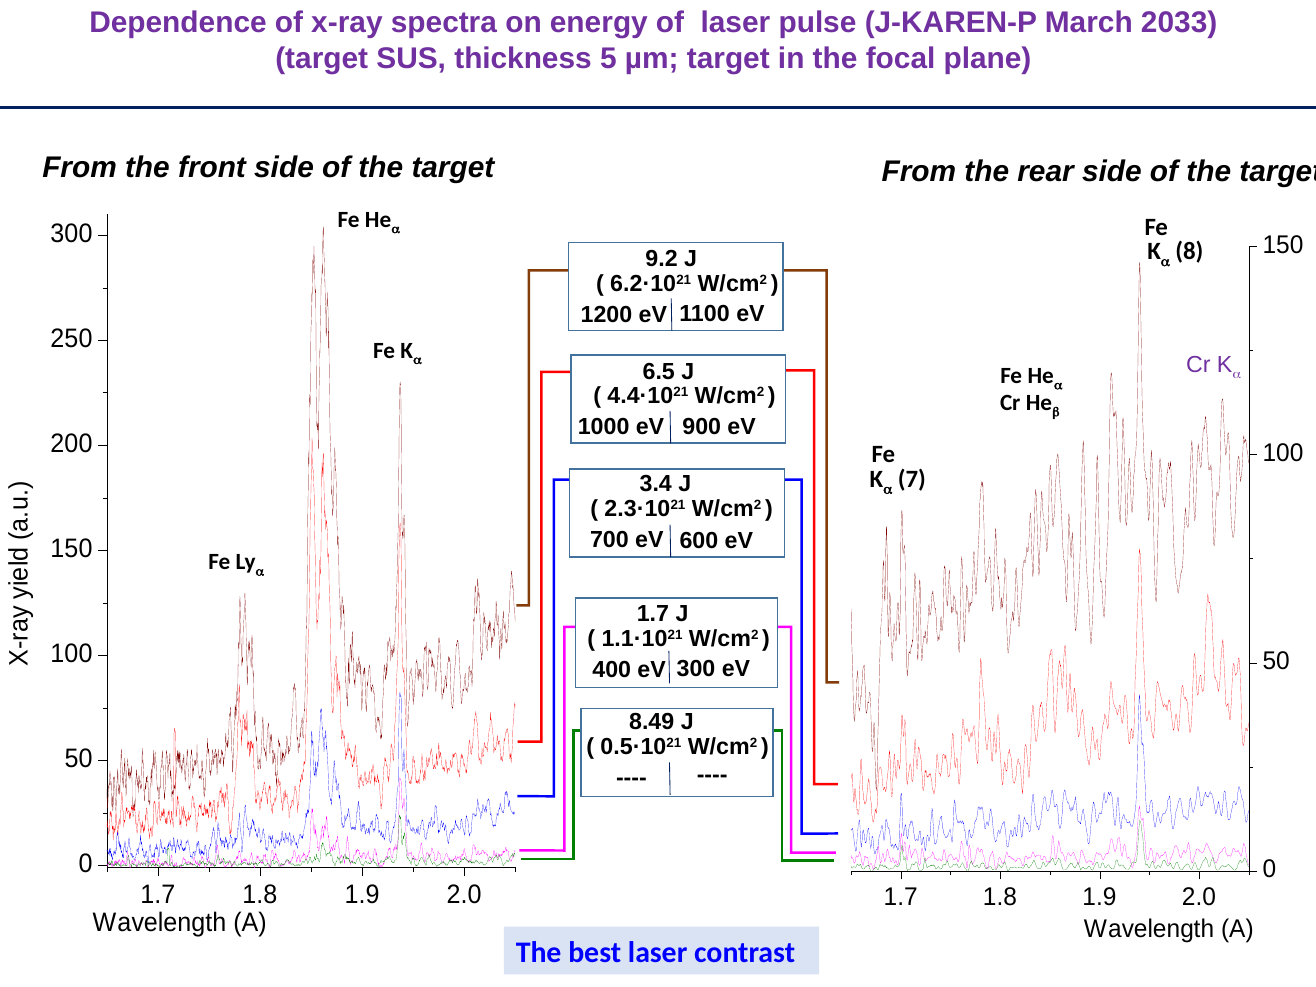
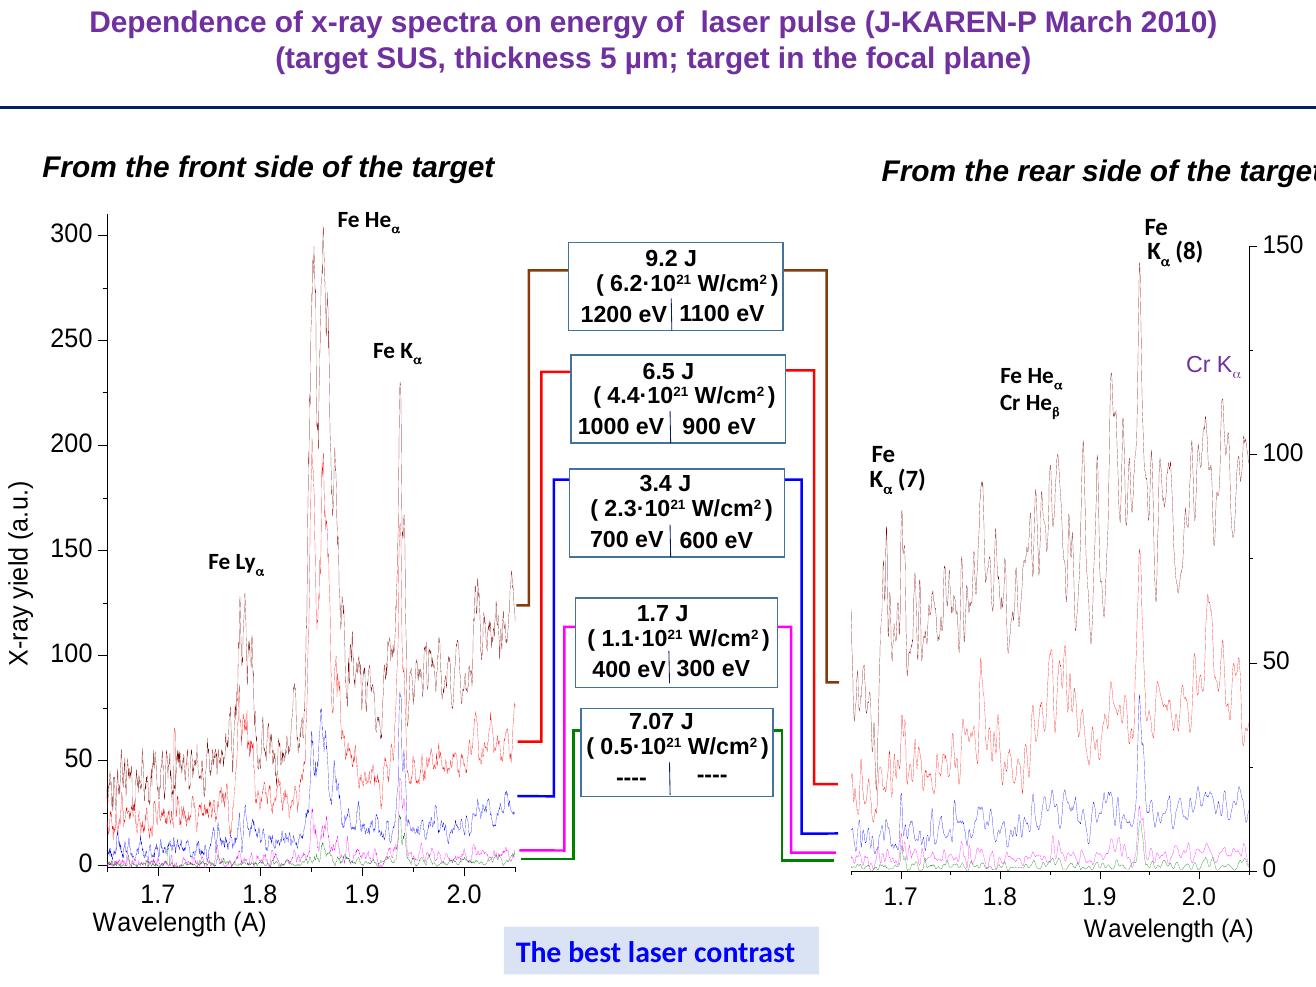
2033: 2033 -> 2010 (1179, 22)
8.49: 8.49 -> 7.07 (652, 722)
